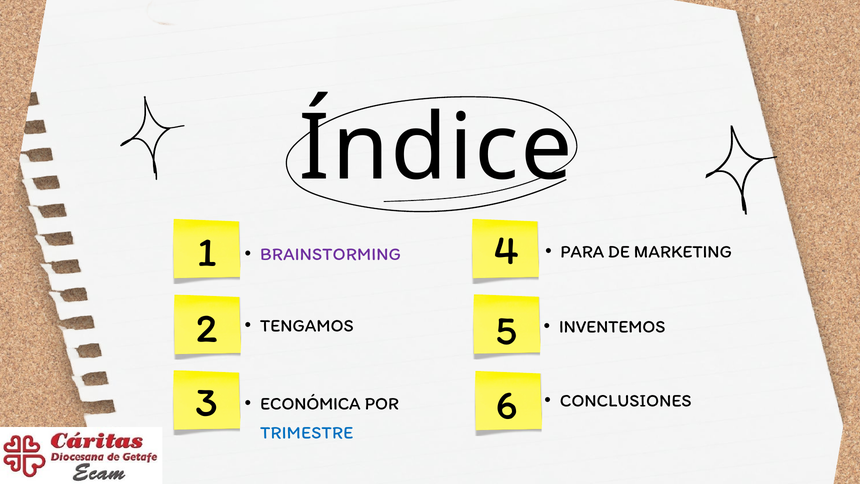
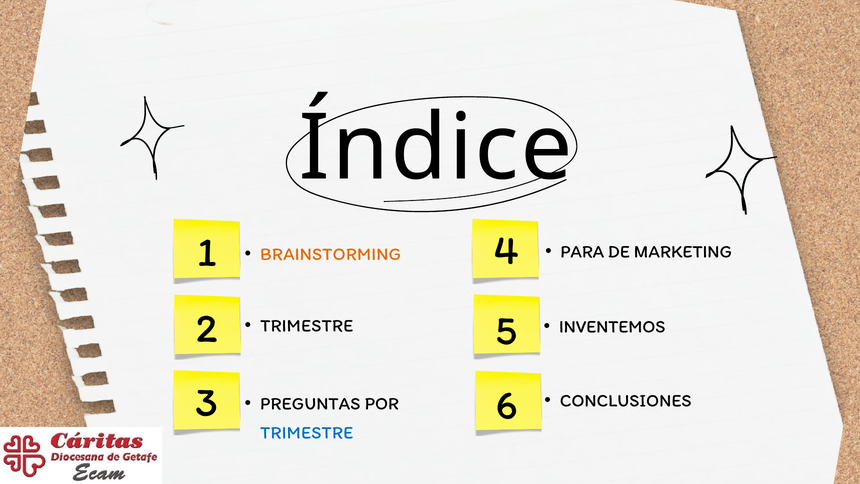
BRAINSTORMING colour: purple -> orange (331, 254)
TENGAMOS: TENGAMOS -> TRIMESTRE (307, 326)
ECONÓMICA: ECONÓMICA -> PREGUNTAS (310, 403)
